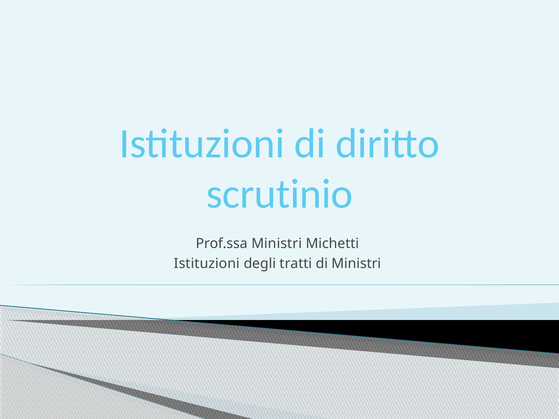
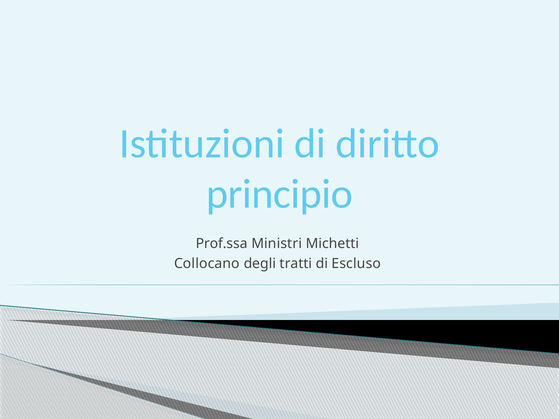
scrutinio: scrutinio -> principio (280, 194)
Istituzioni: Istituzioni -> Collocano (207, 264)
di Ministri: Ministri -> Escluso (356, 264)
